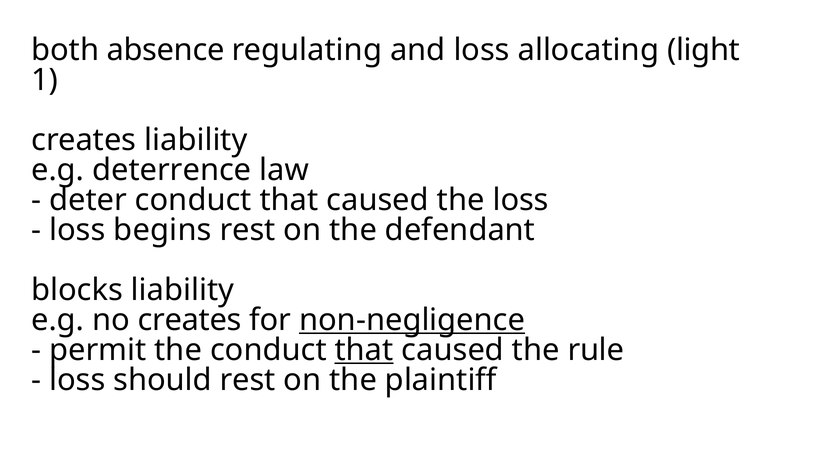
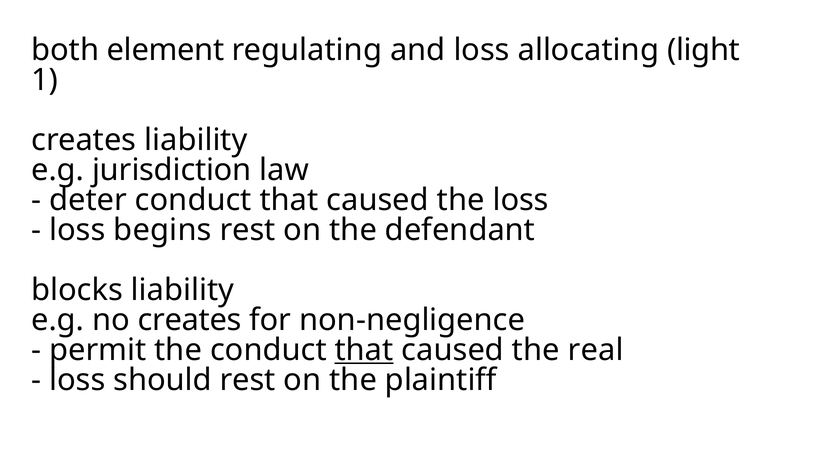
absence: absence -> element (166, 50)
deterrence: deterrence -> jurisdiction (172, 170)
non-negligence underline: present -> none (412, 320)
rule: rule -> real (596, 350)
